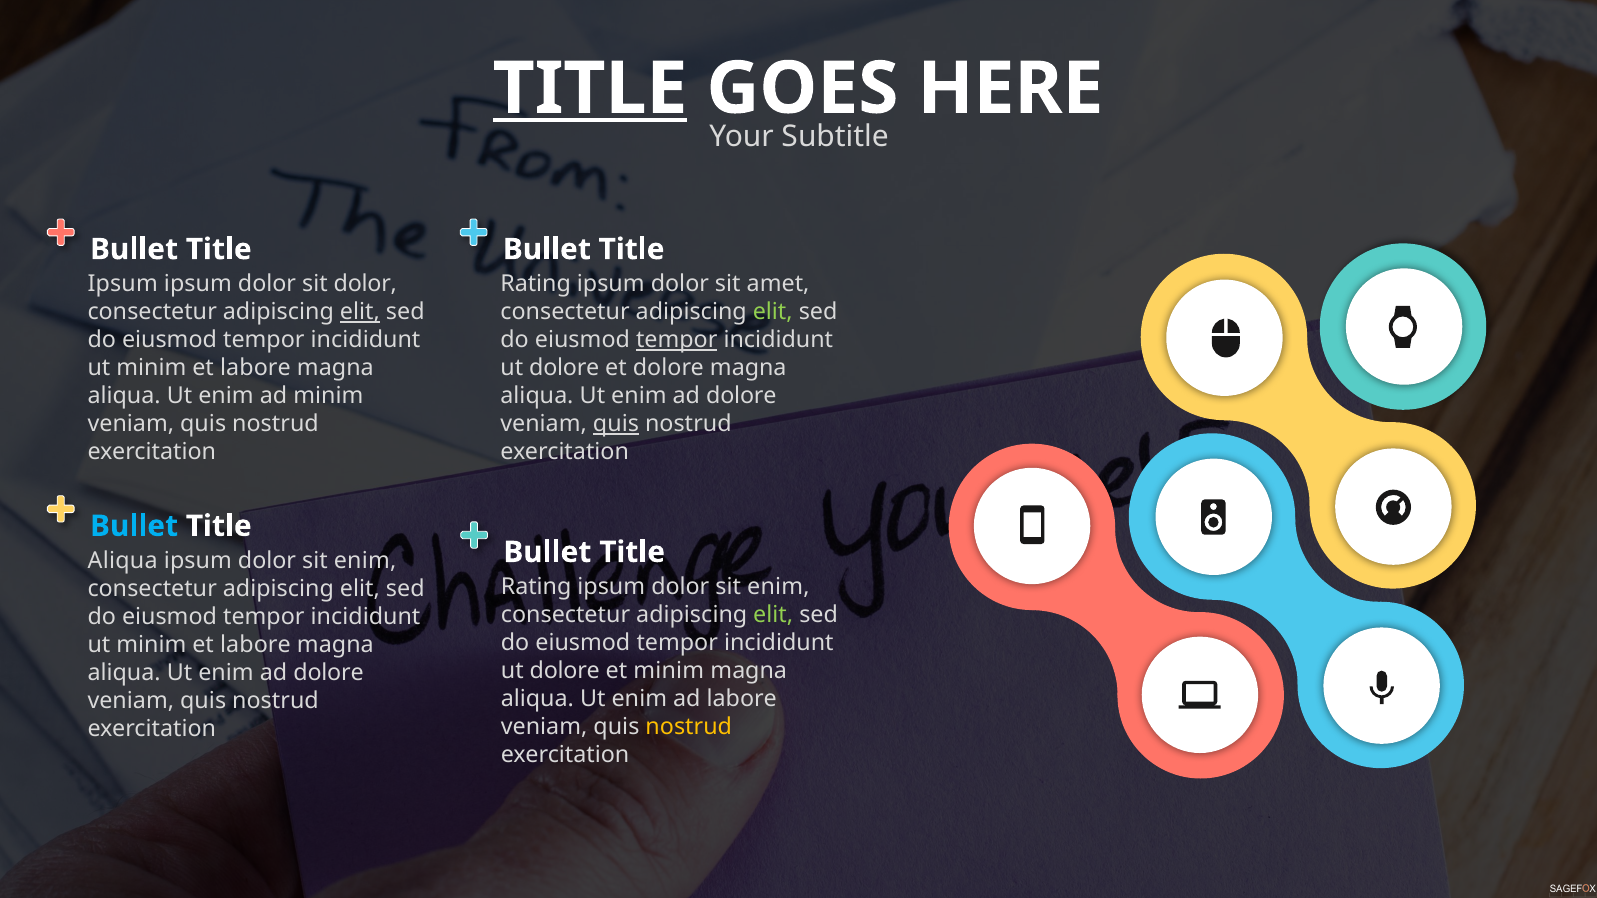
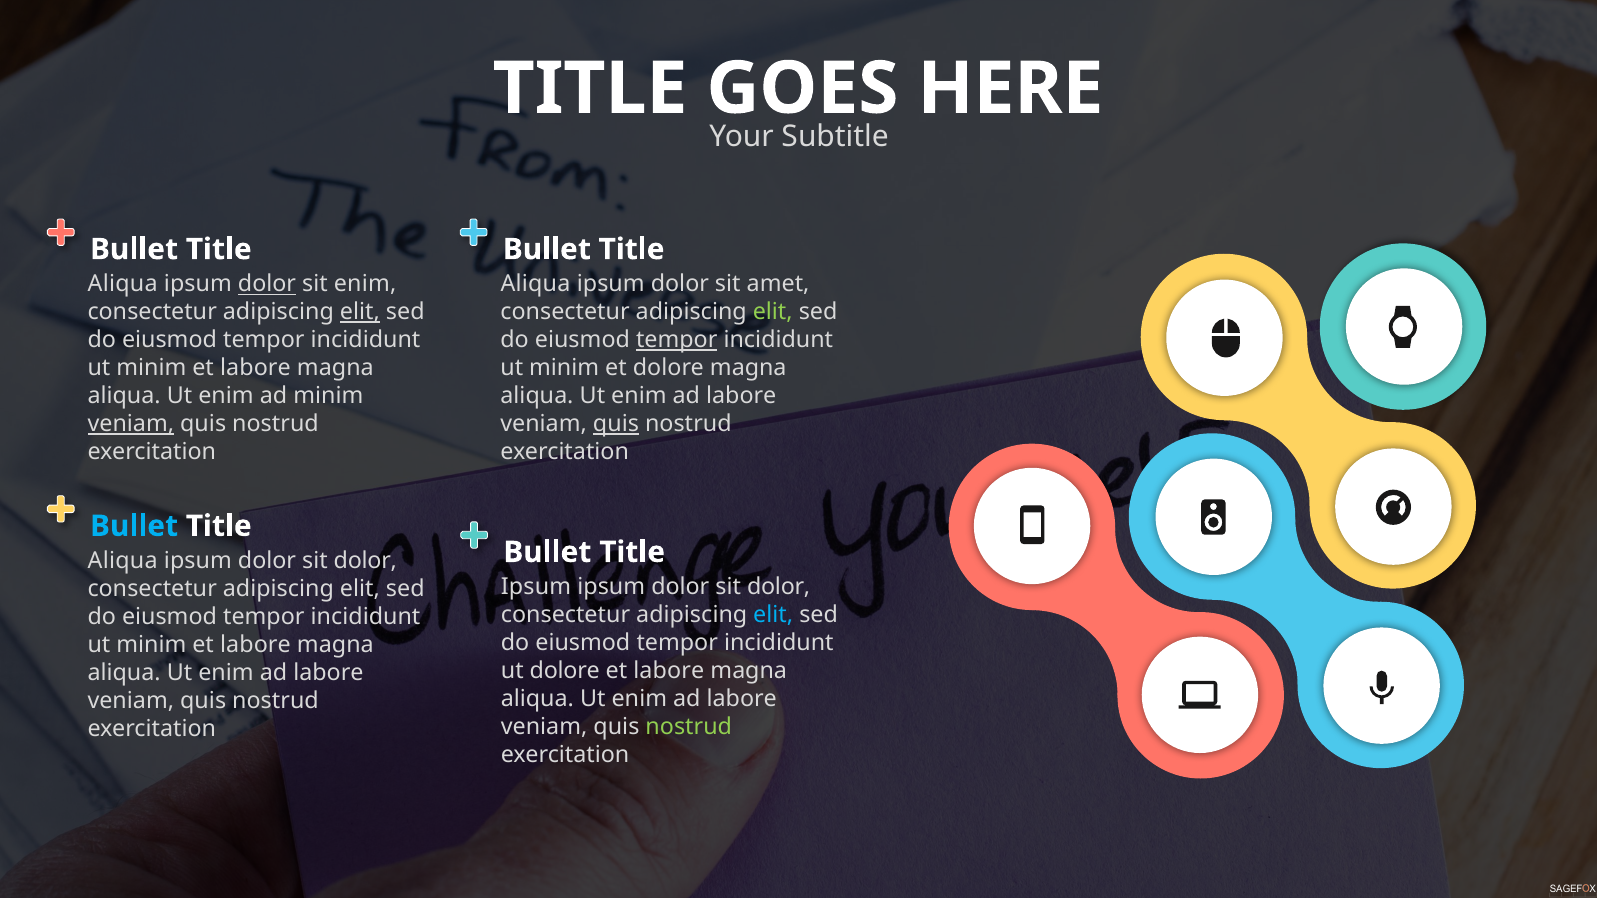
TITLE underline: present -> none (590, 89)
Ipsum: Ipsum -> Aliqua (123, 284)
dolor underline: none -> present (267, 284)
sit dolor: dolor -> enim (365, 284)
Rating: Rating -> Aliqua (536, 284)
dolore: dolore -> minim (564, 368)
dolore: dolore -> labore (741, 396)
veniam underline: none -> present (131, 424)
enim: enim -> dolor (365, 561)
Rating: Rating -> Ipsum (536, 587)
enim: enim -> dolor (779, 587)
elit colour: light green -> light blue (773, 615)
minim: minim -> labore (669, 671)
dolore: dolore -> labore (328, 673)
nostrud colour: yellow -> light green (689, 727)
